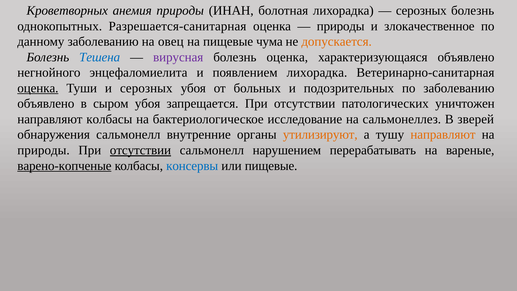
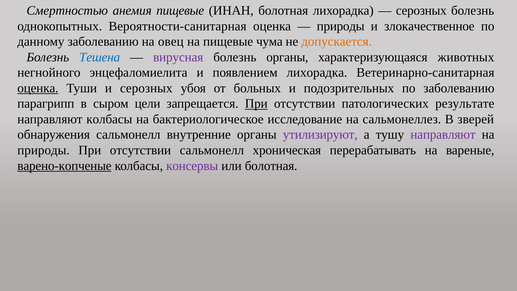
Кроветворных: Кроветворных -> Смертностью (67, 11)
анемия природы: природы -> пищевые (180, 11)
Разрешается-санитарная: Разрешается-санитарная -> Вероятности-санитарная (178, 26)
болезнь оценка: оценка -> органы (287, 57)
характеризующаяся объявлено: объявлено -> животных (466, 57)
объявлено: объявлено -> парагрипп (46, 104)
сыром убоя: убоя -> цели (148, 104)
При underline: none -> present (256, 104)
уничтожен: уничтожен -> результате (465, 104)
утилизируют colour: orange -> purple (320, 135)
направляют colour: orange -> purple (443, 135)
отсутствии underline: present -> none (140, 150)
нарушением: нарушением -> хроническая (287, 150)
консервы colour: blue -> purple (192, 166)
или пищевые: пищевые -> болотная (271, 166)
